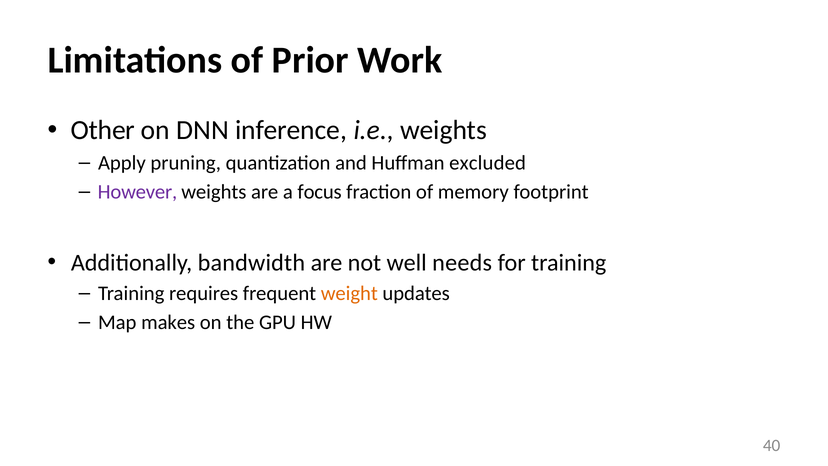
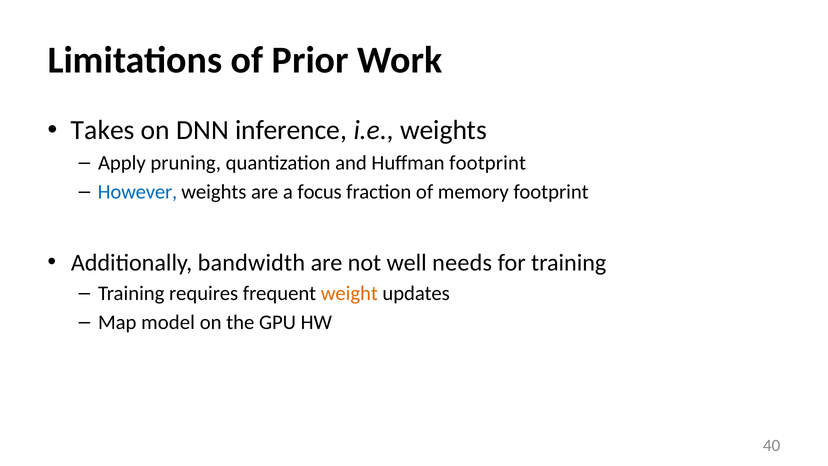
Other: Other -> Takes (103, 130)
Huffman excluded: excluded -> footprint (488, 163)
However colour: purple -> blue (137, 192)
makes: makes -> model (168, 322)
